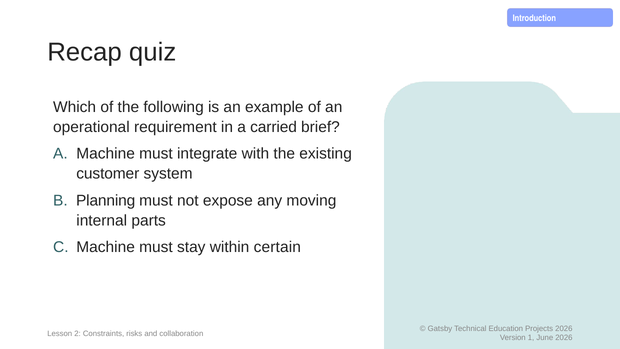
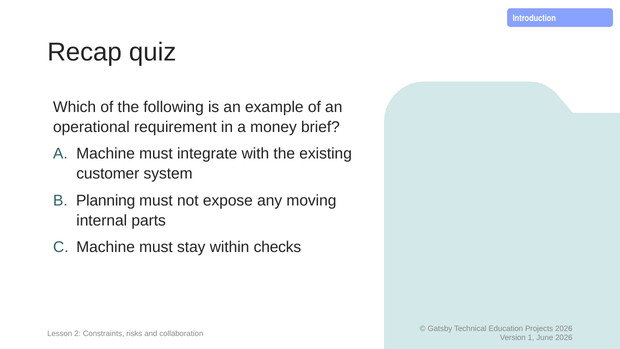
carried: carried -> money (273, 127)
certain: certain -> checks (277, 247)
